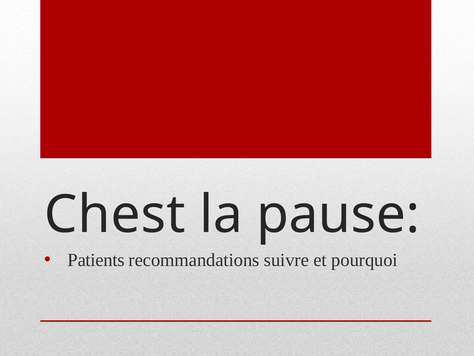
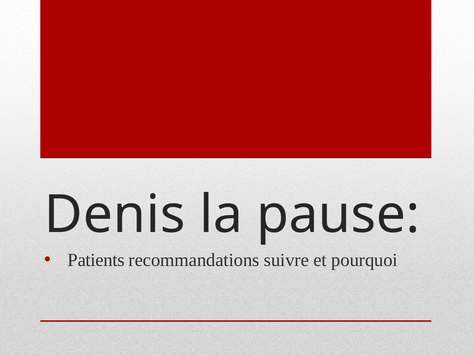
Chest: Chest -> Denis (115, 215)
